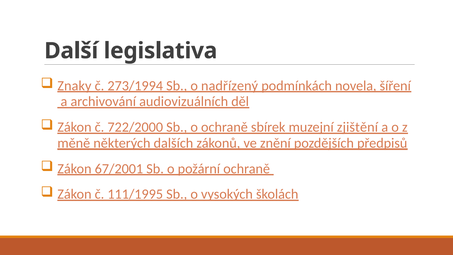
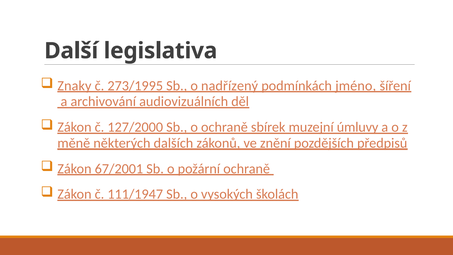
273/1994: 273/1994 -> 273/1995 (135, 86)
novela: novela -> jméno (356, 86)
722/2000: 722/2000 -> 127/2000 (135, 127)
zjištění: zjištění -> úmluvy (358, 127)
111/1995: 111/1995 -> 111/1947 (135, 194)
